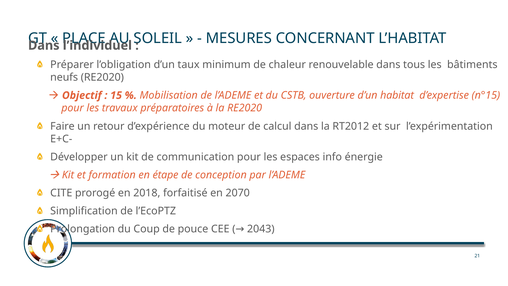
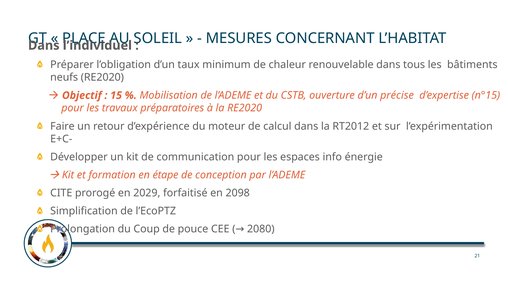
habitat: habitat -> précise (397, 95)
2018: 2018 -> 2029 (147, 193)
2070: 2070 -> 2098 (238, 193)
2043: 2043 -> 2080 (261, 229)
